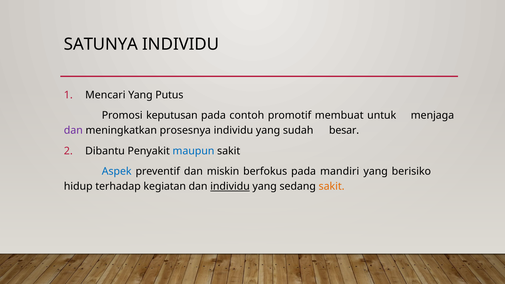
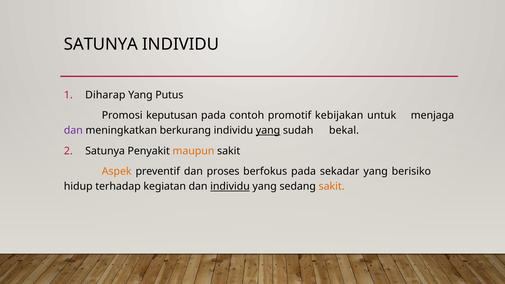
Mencari: Mencari -> Diharap (105, 95)
membuat: membuat -> kebijakan (339, 115)
prosesnya: prosesnya -> berkurang (185, 131)
yang underline: none -> present (268, 131)
besar: besar -> bekal (344, 131)
Dibantu: Dibantu -> Satunya (105, 151)
maupun colour: blue -> orange (193, 151)
Aspek colour: blue -> orange (117, 171)
miskin: miskin -> proses (223, 171)
mandiri: mandiri -> sekadar (340, 171)
